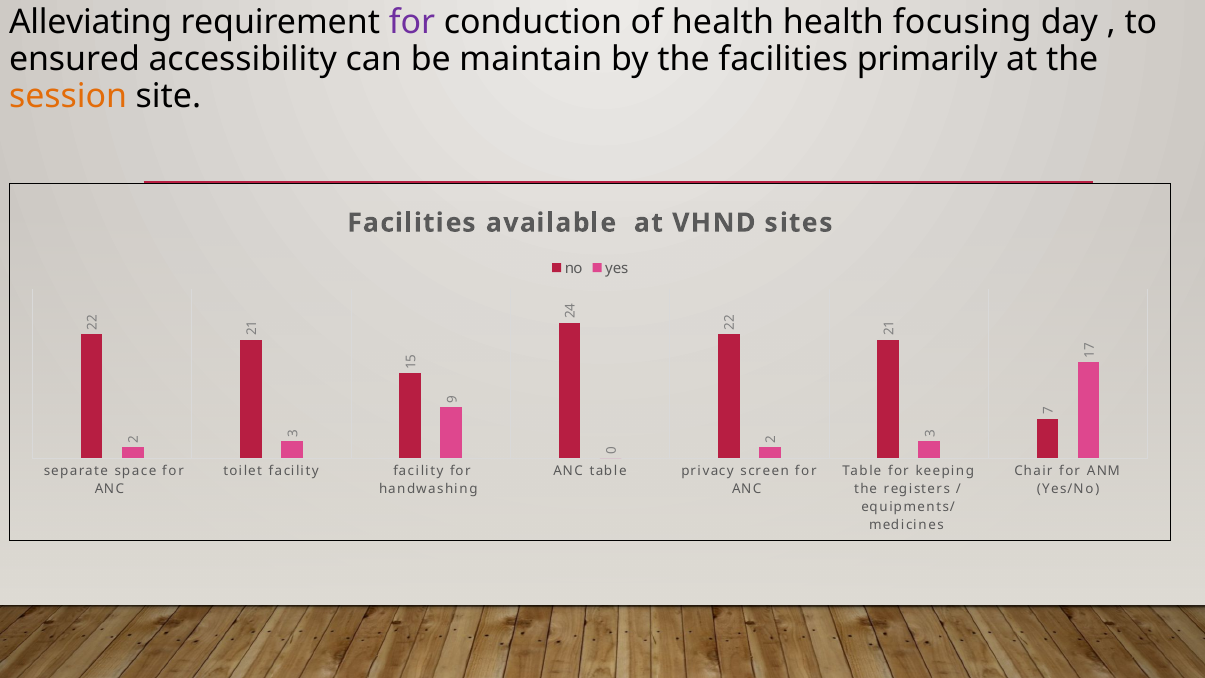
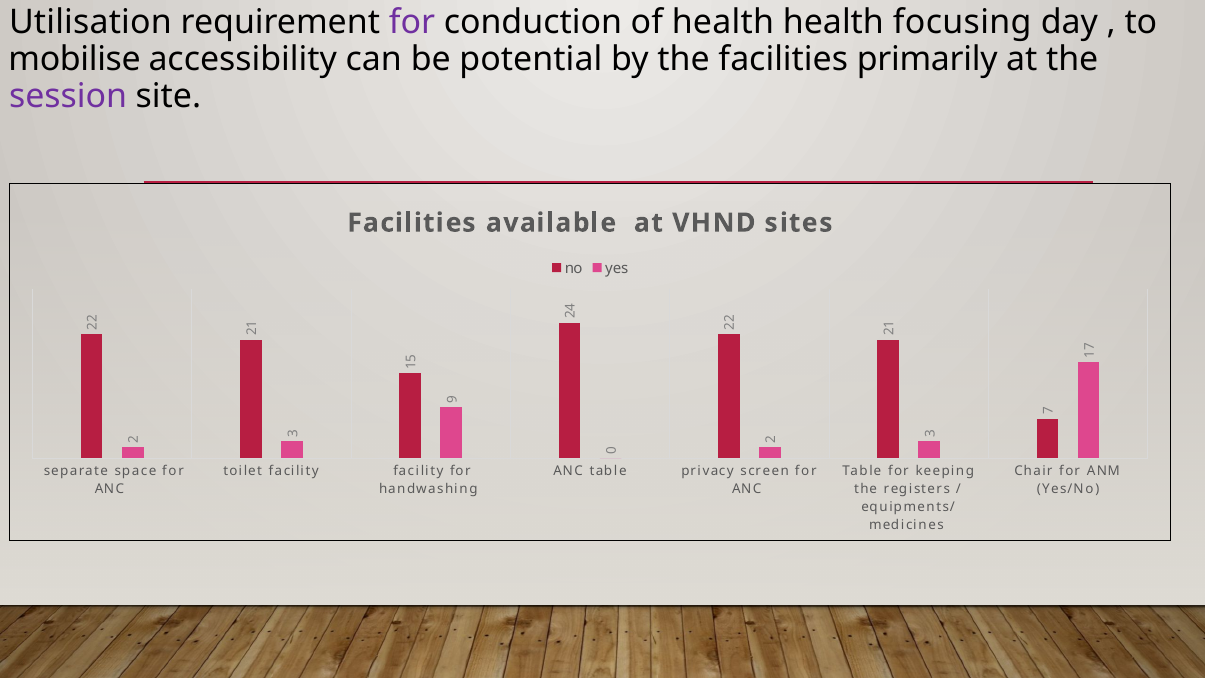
Alleviating: Alleviating -> Utilisation (90, 23)
ensured: ensured -> mobilise (75, 59)
maintain: maintain -> potential (531, 59)
session colour: orange -> purple (68, 96)
